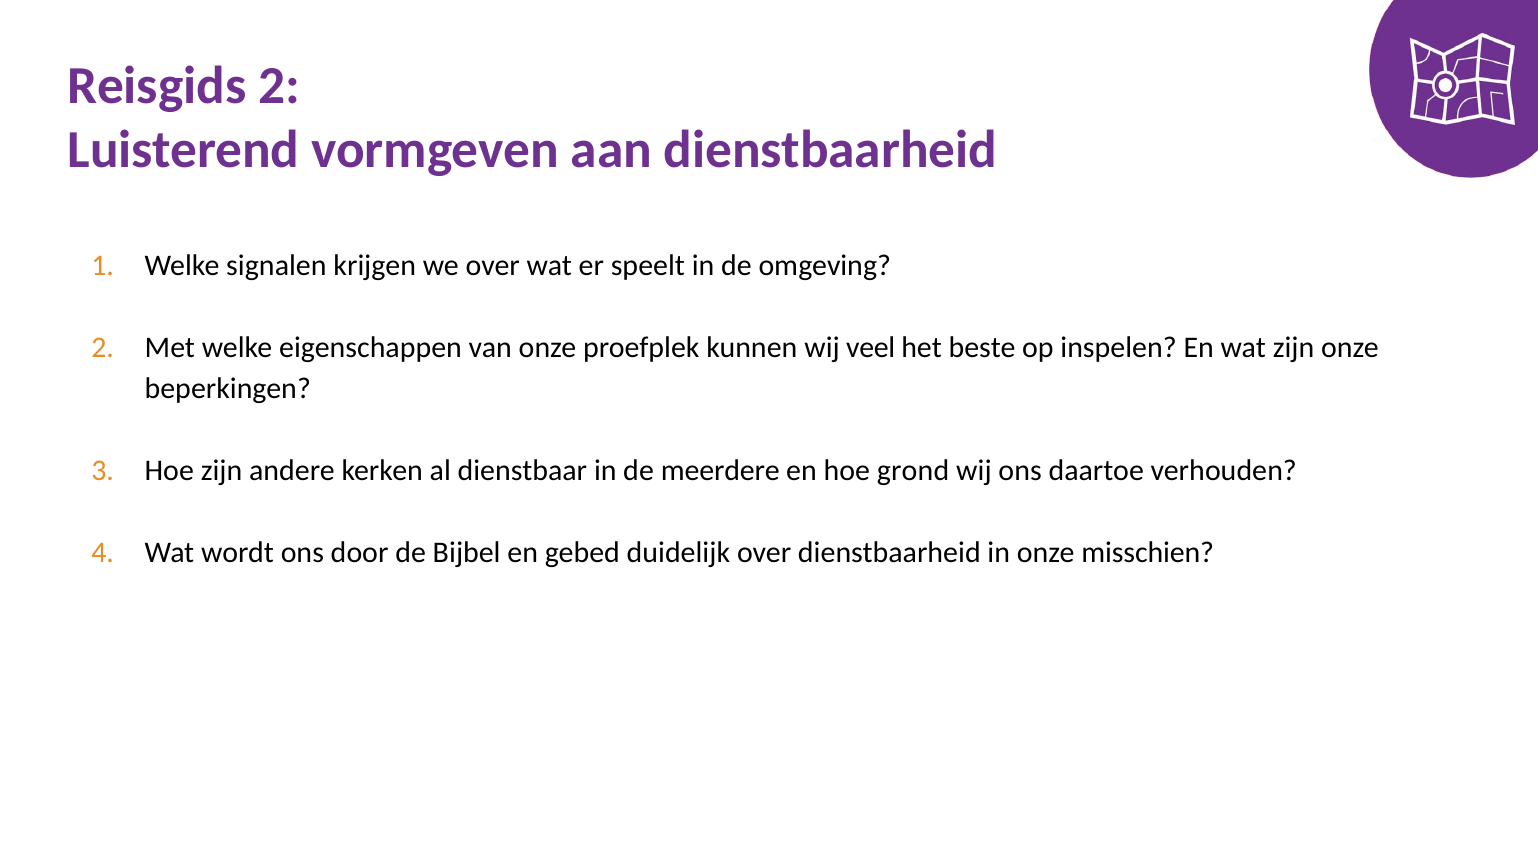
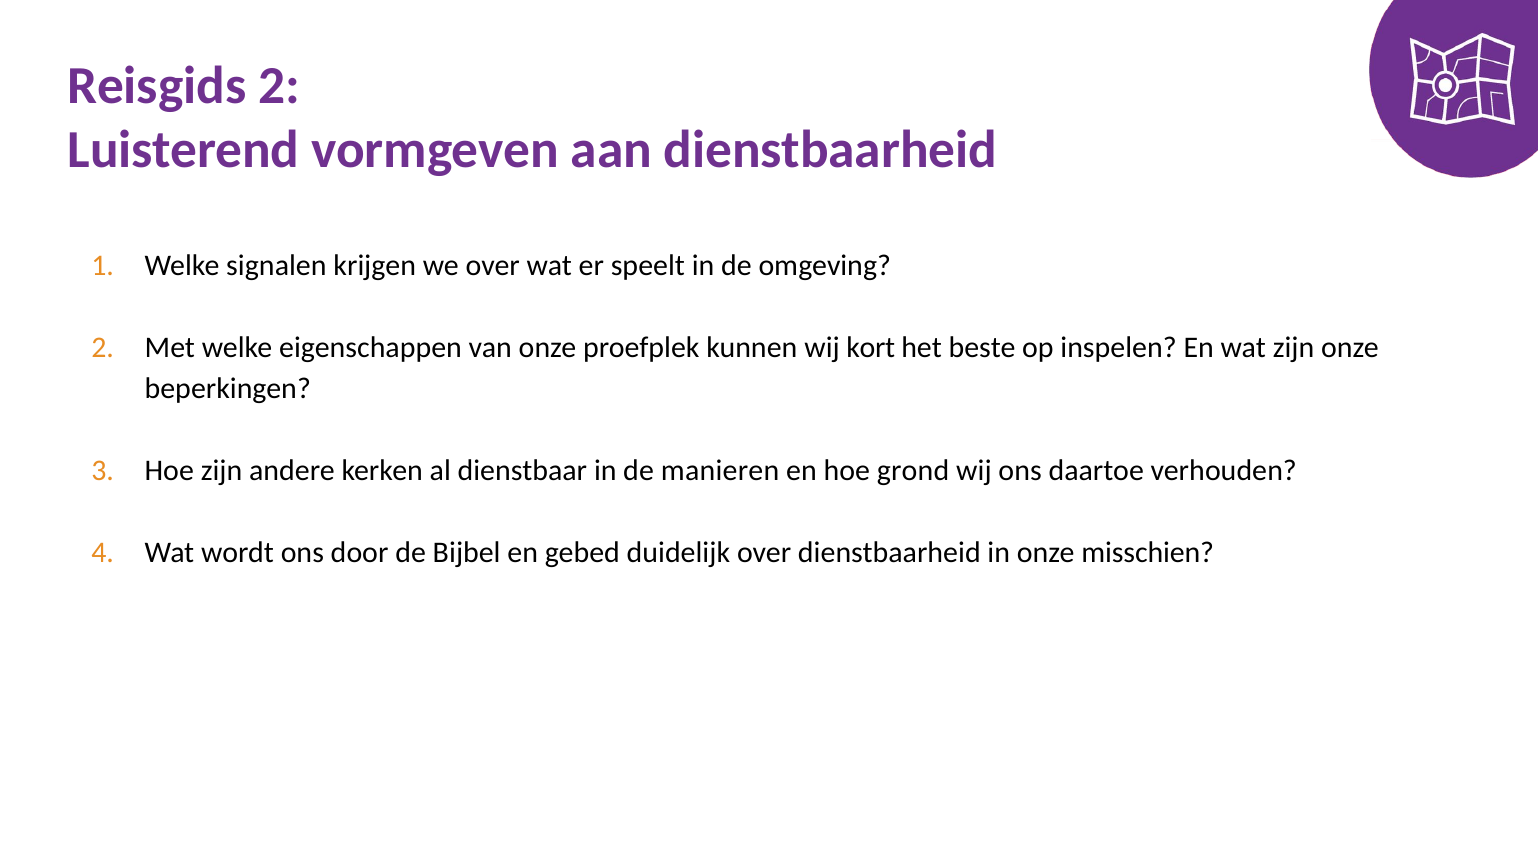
veel: veel -> kort (871, 348)
meerdere: meerdere -> manieren (720, 470)
